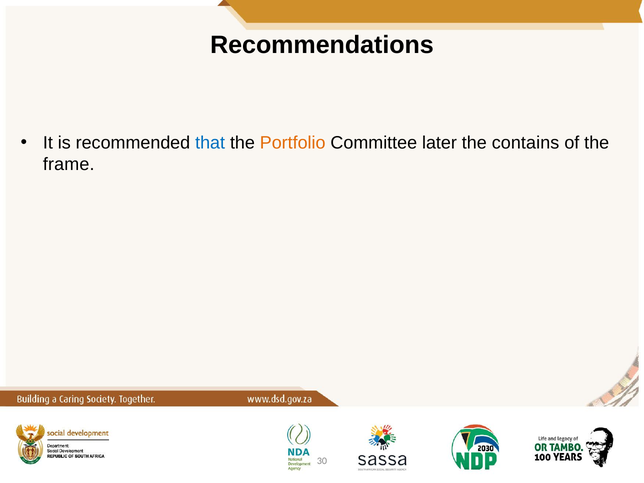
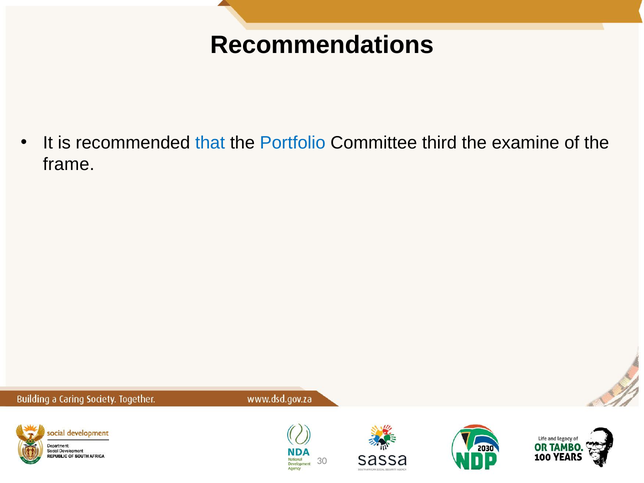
Portfolio colour: orange -> blue (293, 143)
later: later -> third (439, 143)
contains: contains -> examine (526, 143)
